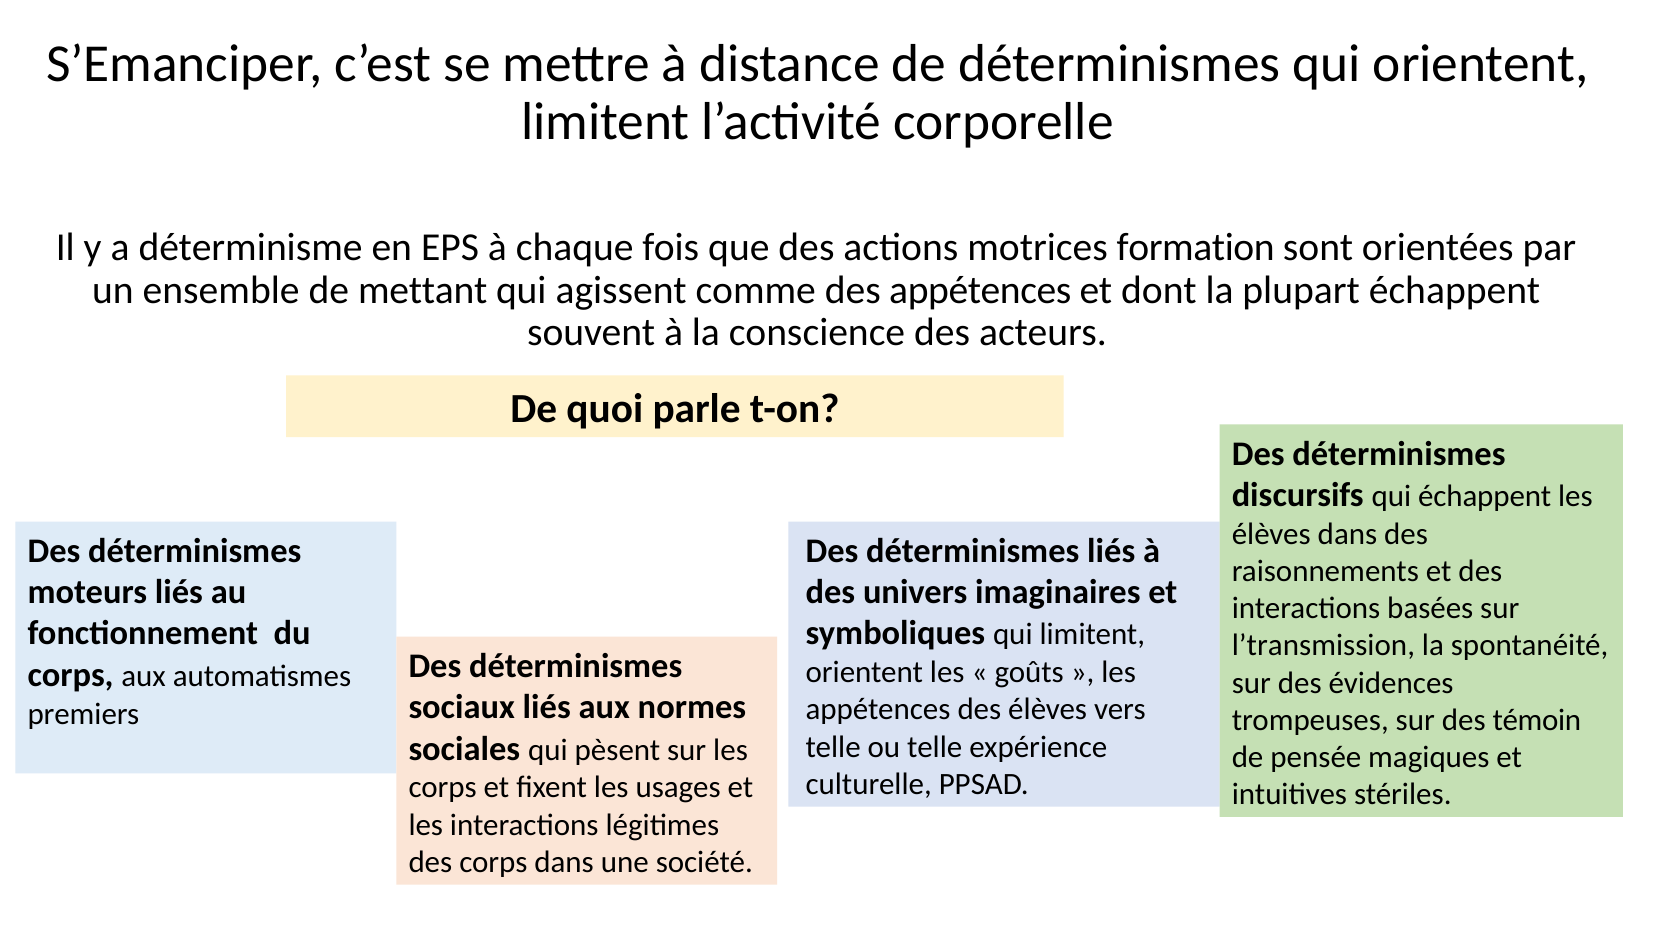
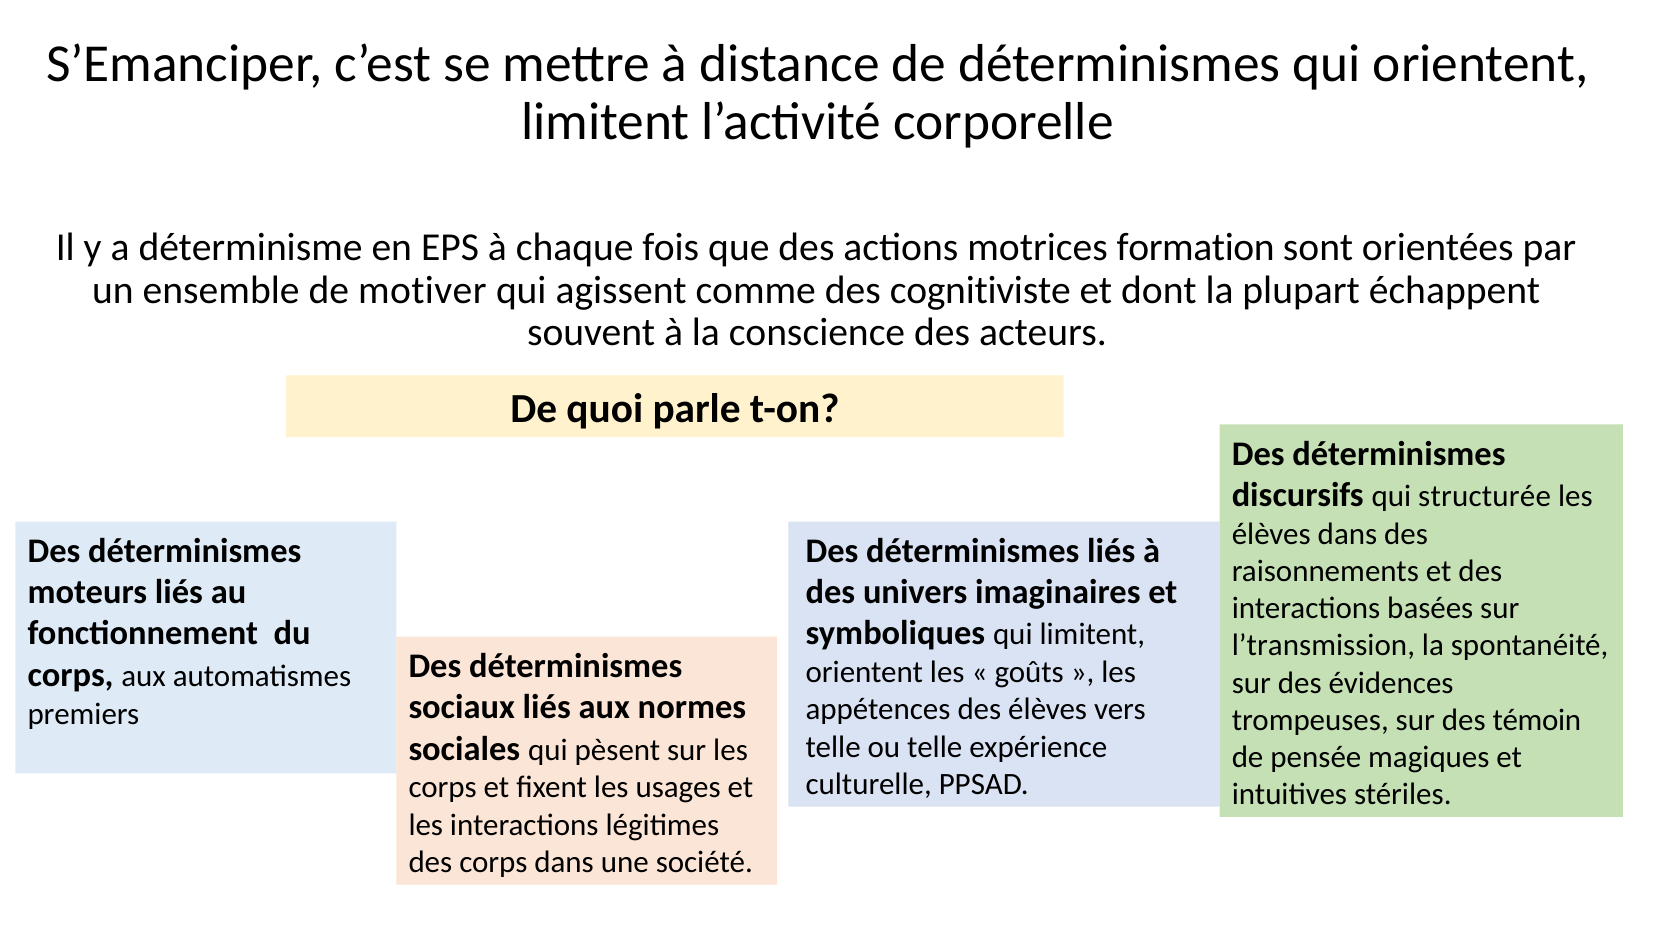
mettant: mettant -> motiver (422, 290)
des appétences: appétences -> cognitiviste (980, 290)
qui échappent: échappent -> structurée (1485, 496)
